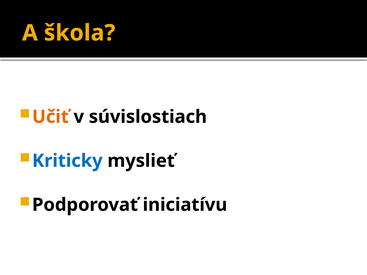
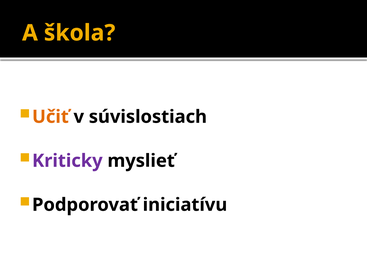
Kriticky colour: blue -> purple (67, 161)
